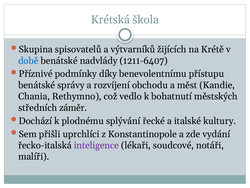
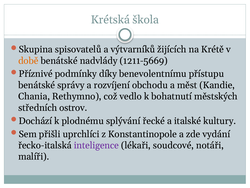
době colour: blue -> orange (28, 61)
1211-6407: 1211-6407 -> 1211-5669 (144, 61)
záměr: záměr -> ostrov (73, 107)
